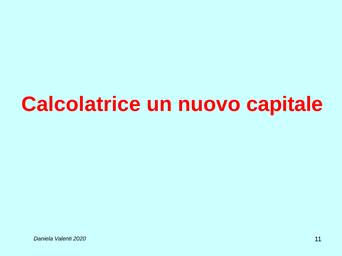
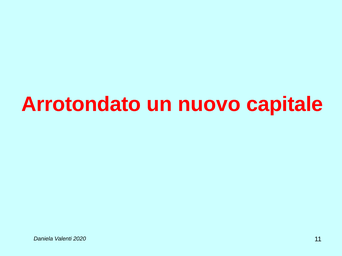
Calcolatrice: Calcolatrice -> Arrotondato (81, 105)
